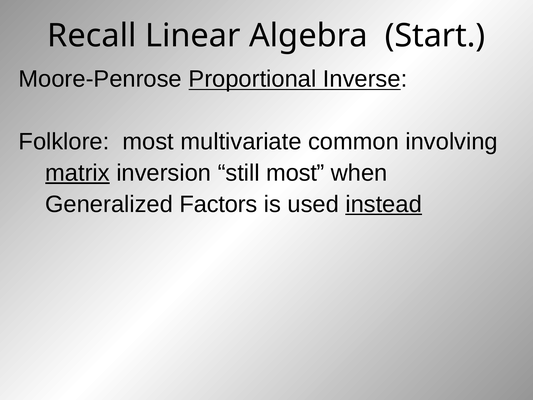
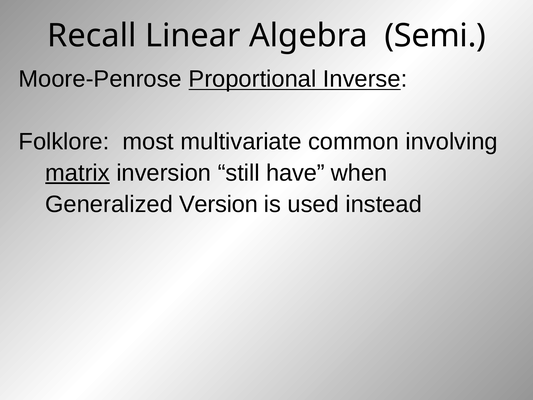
Start: Start -> Semi (435, 36)
still most: most -> have (295, 173)
Factors: Factors -> Version (218, 204)
instead underline: present -> none (384, 204)
